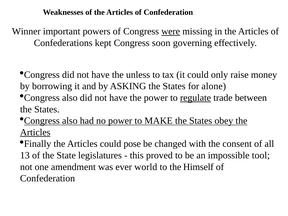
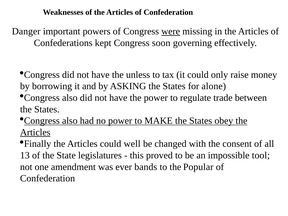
Winner: Winner -> Danger (26, 31)
regulate underline: present -> none (196, 98)
pose: pose -> well (132, 144)
world: world -> bands (146, 167)
Himself: Himself -> Popular (198, 167)
